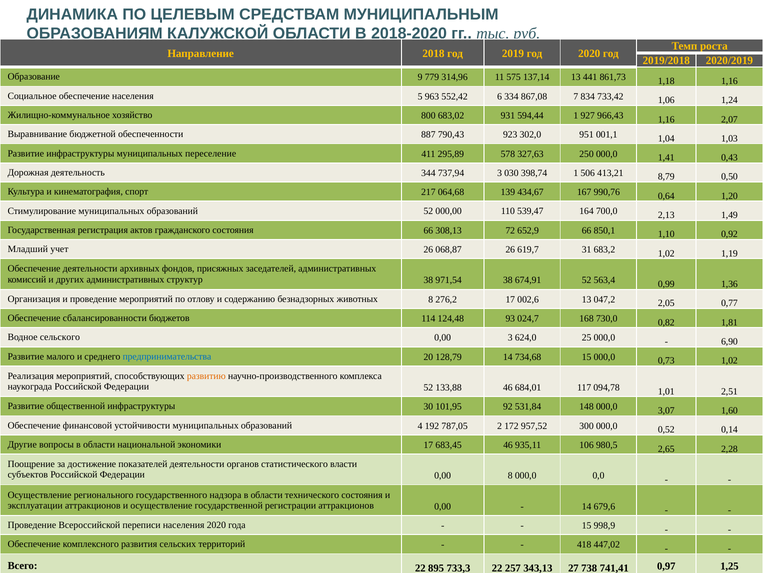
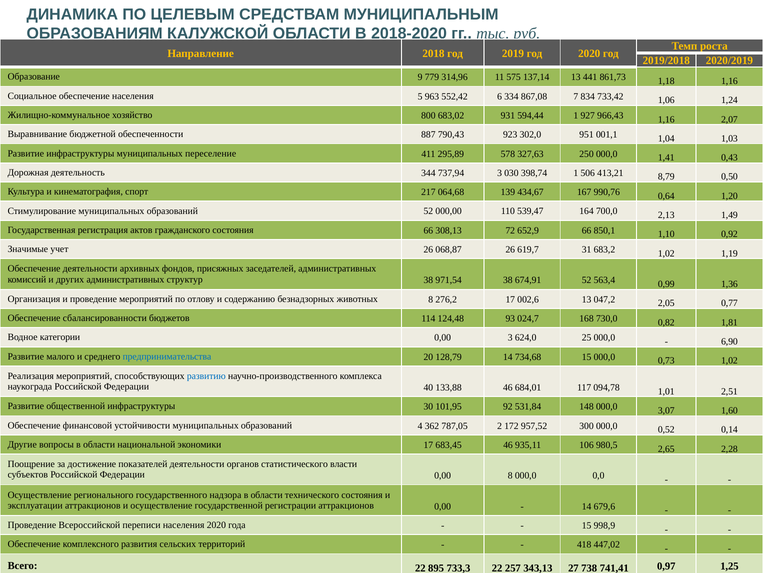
Младший: Младший -> Значимые (28, 249)
сельского: сельского -> категории (60, 337)
развитию colour: orange -> blue (206, 376)
Федерации 52: 52 -> 40 (428, 387)
192: 192 -> 362 (432, 425)
